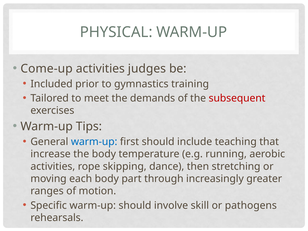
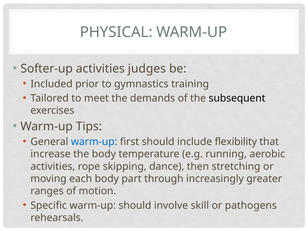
Come-up: Come-up -> Softer-up (47, 69)
subsequent colour: red -> black (237, 98)
teaching: teaching -> flexibility (236, 142)
